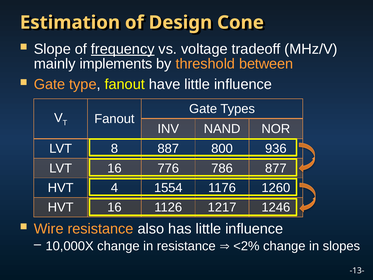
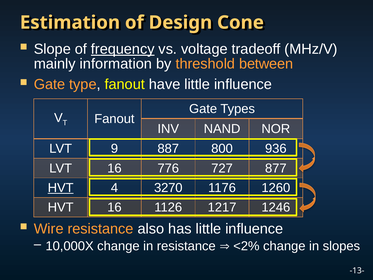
implements: implements -> information (116, 64)
8: 8 -> 9 (114, 149)
786: 786 -> 727 (222, 168)
HVT underline: none -> present (61, 188)
1554: 1554 -> 3270 (168, 188)
